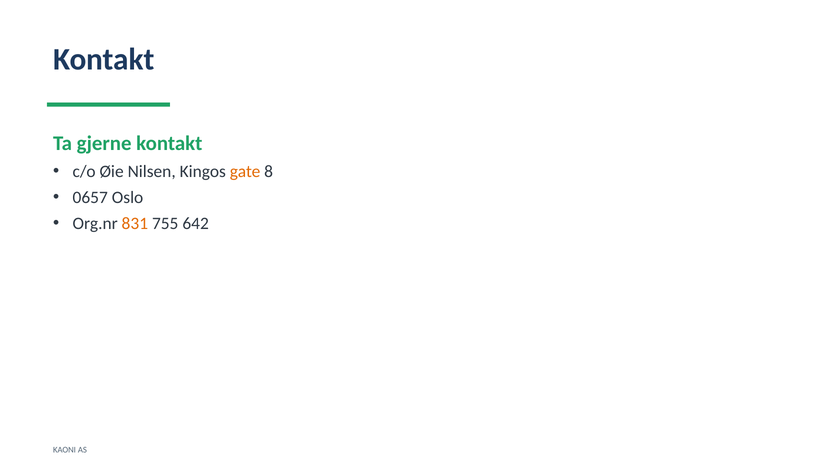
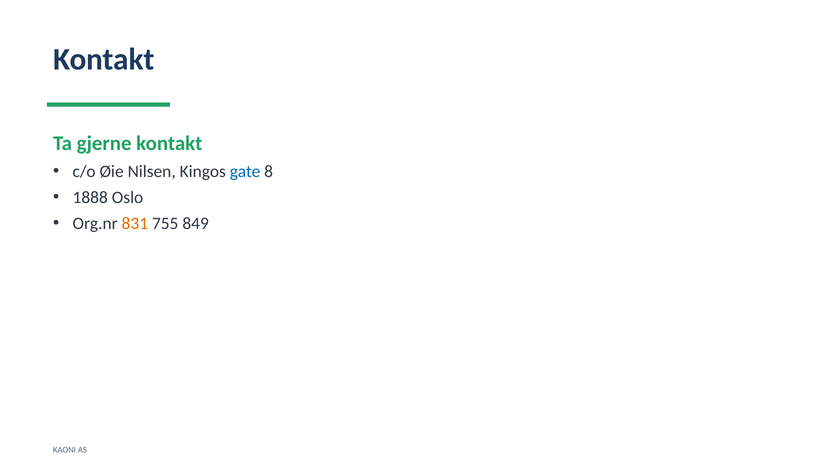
gate colour: orange -> blue (245, 171)
0657: 0657 -> 1888 (90, 198)
642: 642 -> 849 (196, 224)
